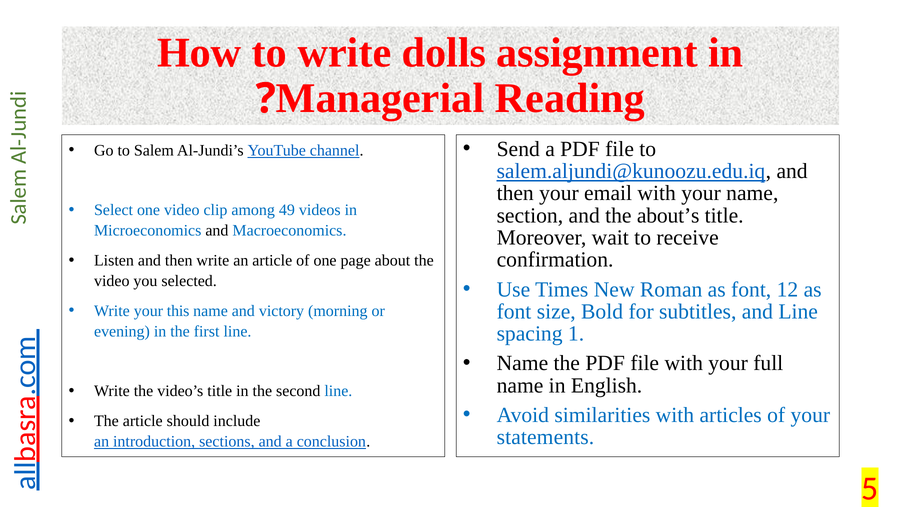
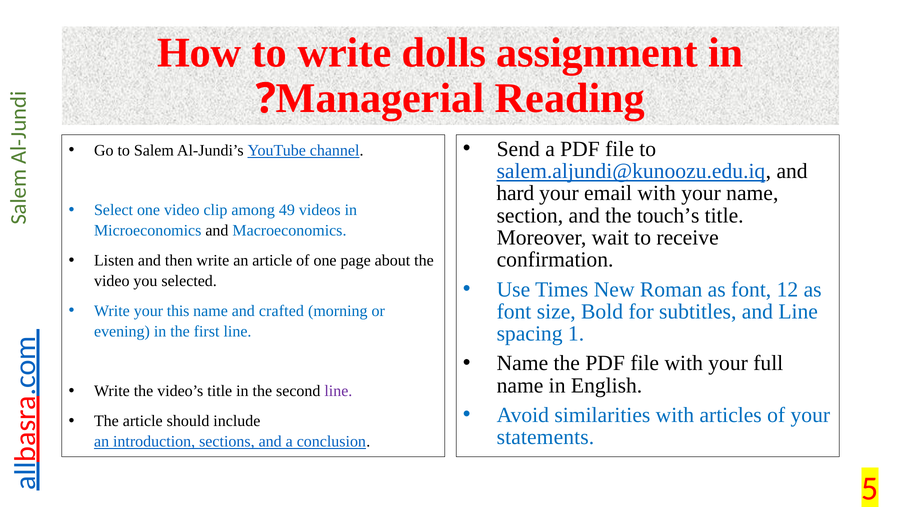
then: then -> hard (515, 193)
about’s: about’s -> touch’s (668, 215)
victory: victory -> crafted (281, 311)
line colour: blue -> purple (338, 391)
